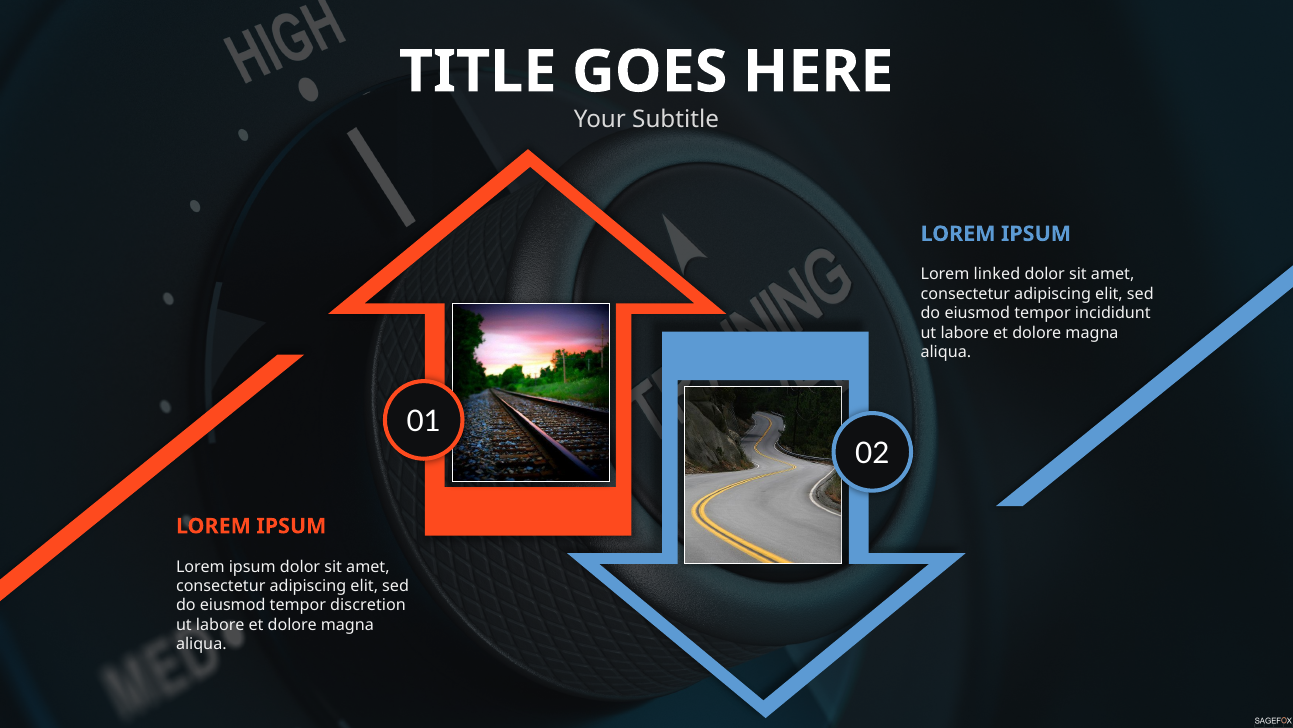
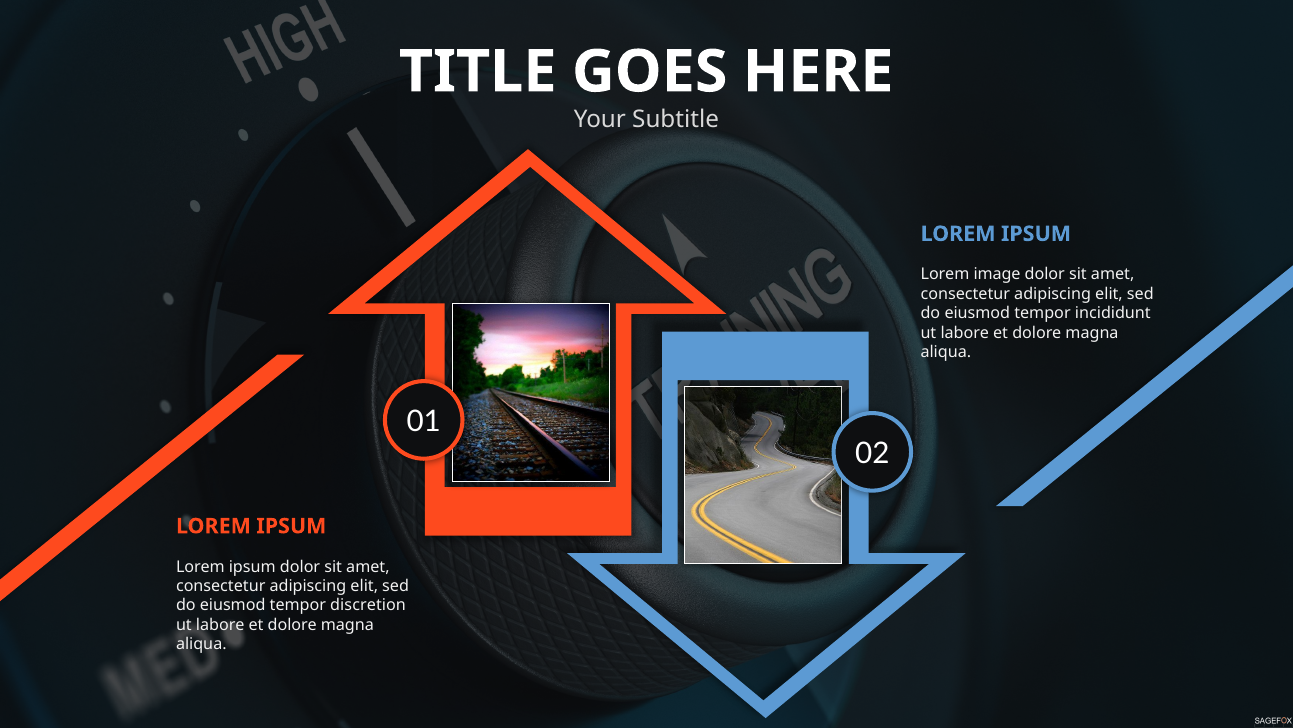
linked: linked -> image (997, 274)
